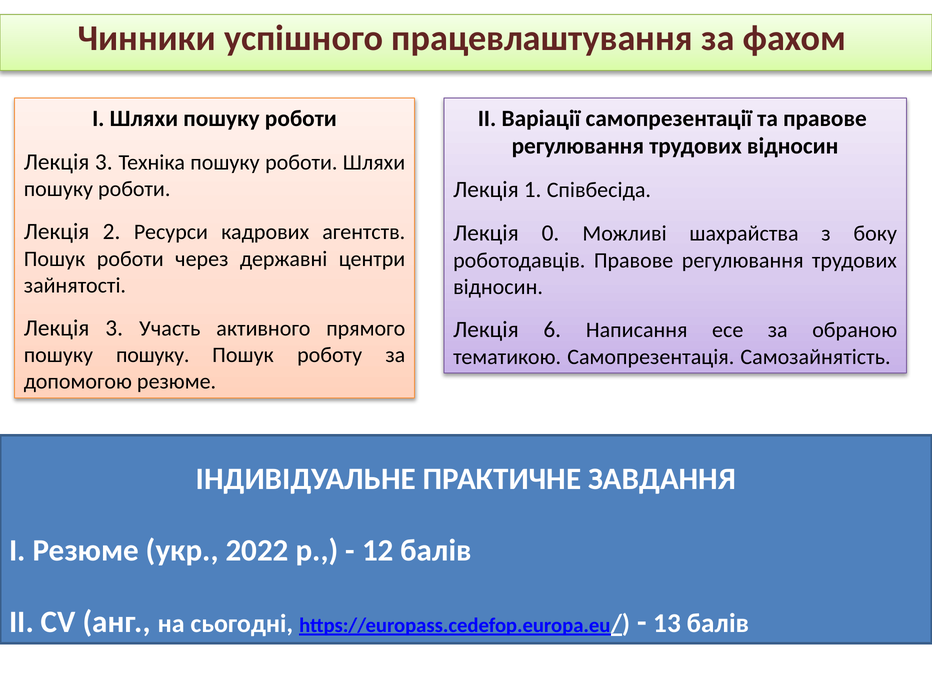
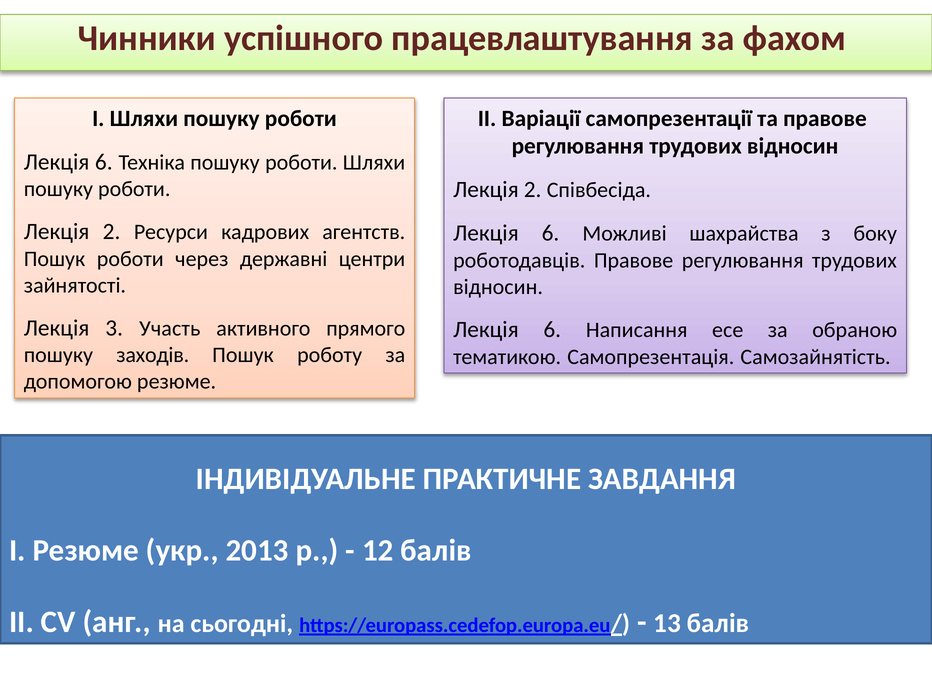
3: 3 -> 6 (104, 162)
1: 1 -> 2 (533, 190)
0: 0 -> 6 (550, 233)
пошуку пошуку: пошуку -> заходів (153, 355)
2022: 2022 -> 2013 (257, 551)
